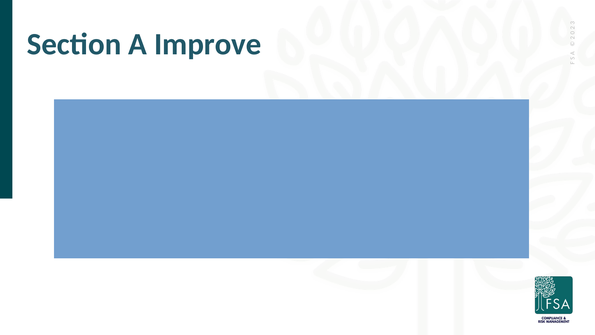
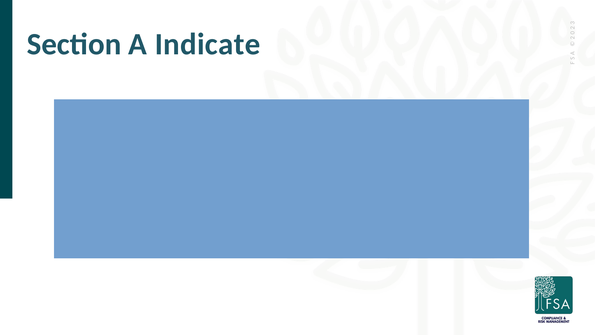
Improve: Improve -> Indicate (208, 44)
